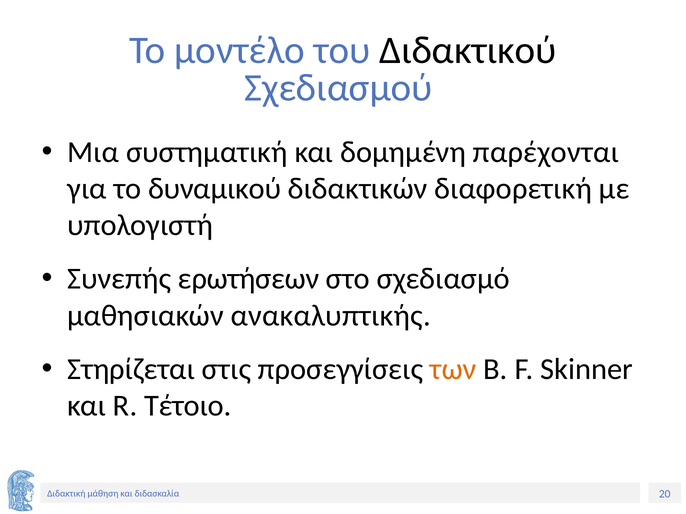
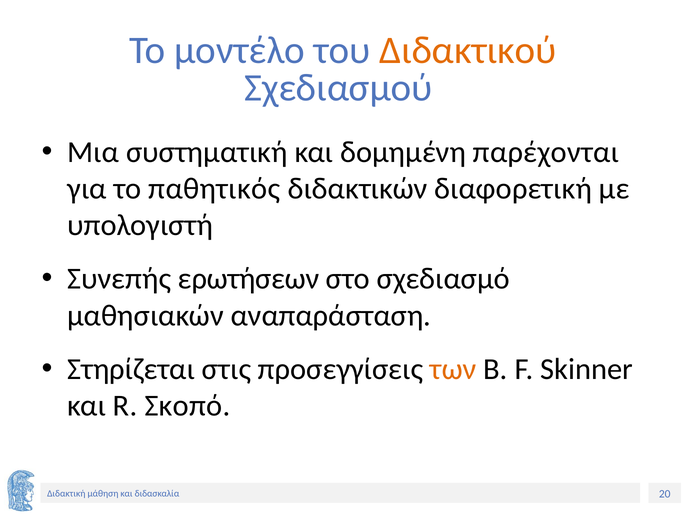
Διδακτικού colour: black -> orange (468, 51)
δυναμικού: δυναμικού -> παθητικός (214, 189)
ανακαλυπτικής: ανακαλυπτικής -> αναπαράσταση (331, 316)
Τέτοιο: Τέτοιο -> Σκοπό (188, 406)
